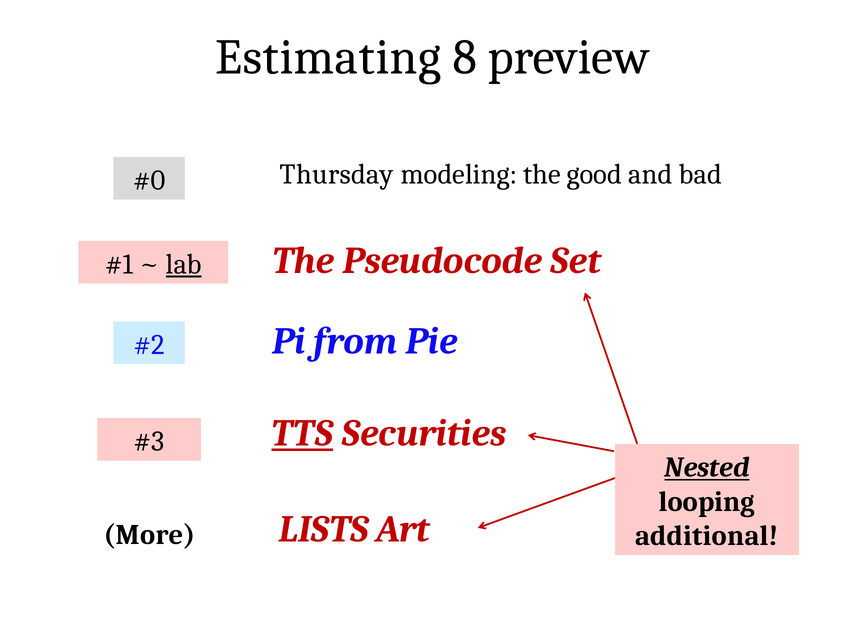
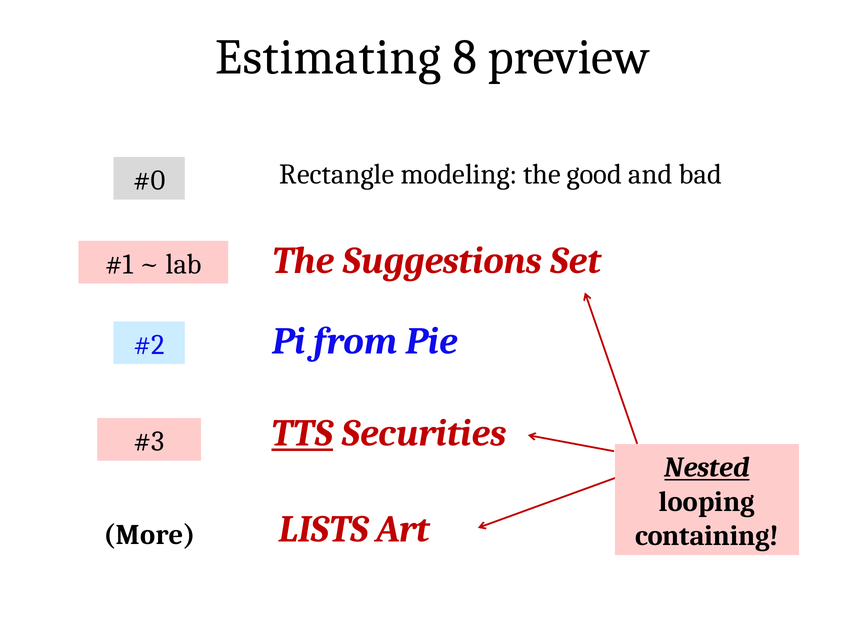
Thursday: Thursday -> Rectangle (337, 174)
Pseudocode: Pseudocode -> Suggestions (443, 261)
lab underline: present -> none (184, 264)
additional: additional -> containing (707, 536)
